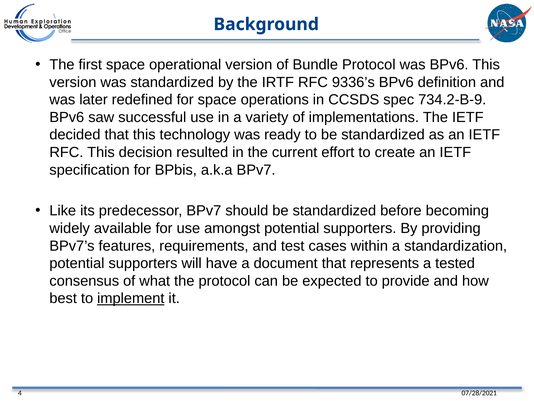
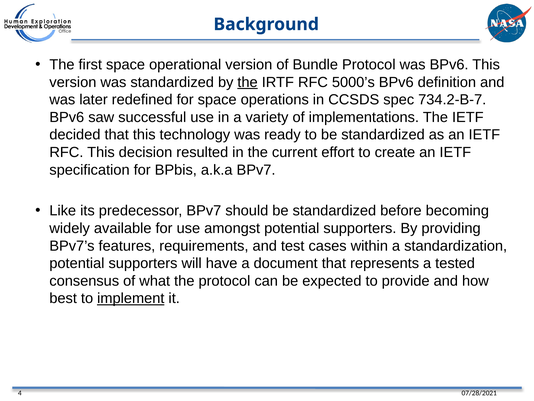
the underline: none -> present (248, 82)
9336’s: 9336’s -> 5000’s (353, 82)
734.2-B-9: 734.2-B-9 -> 734.2-B-7 (452, 100)
